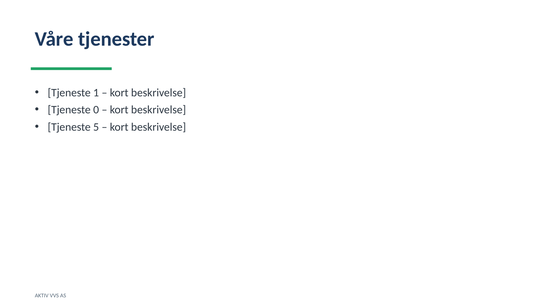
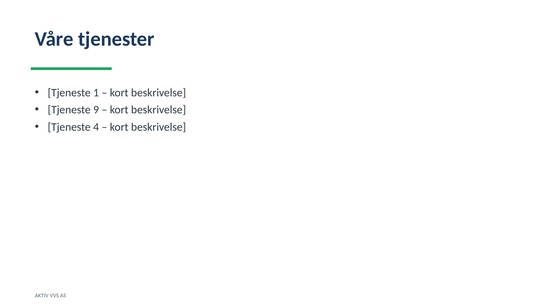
0: 0 -> 9 (96, 110)
5: 5 -> 4 (96, 127)
